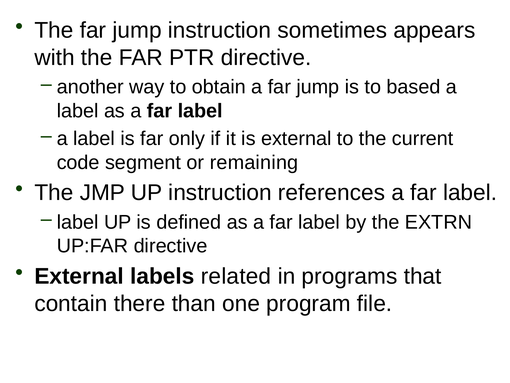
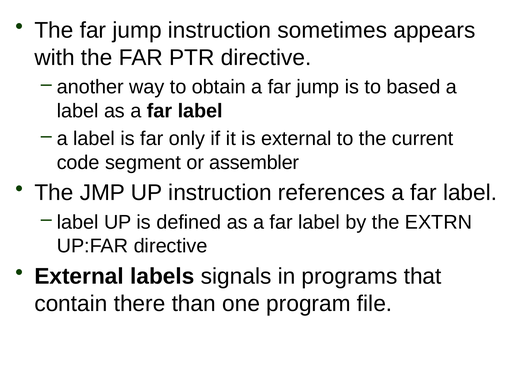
remaining: remaining -> assembler (254, 162)
related: related -> signals (236, 276)
